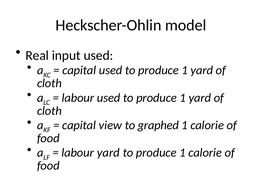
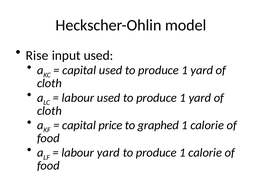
Real: Real -> Rise (37, 56)
view: view -> price (110, 126)
